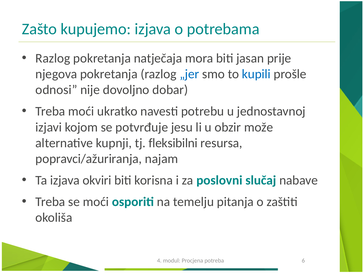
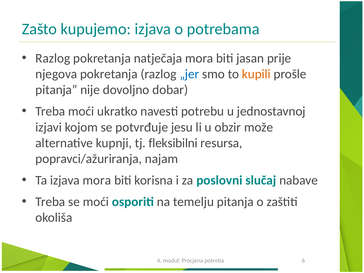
kupili colour: blue -> orange (256, 74)
odnosi: odnosi -> pitanja (56, 90)
izjava okviri: okviri -> mora (97, 180)
